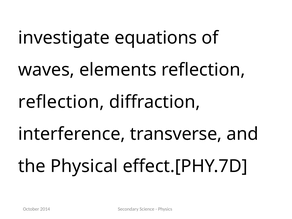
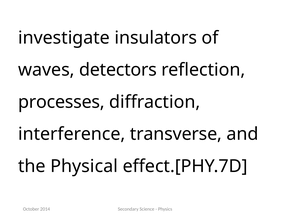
equations: equations -> insulators (156, 38)
elements: elements -> detectors (118, 70)
reflection: reflection -> processes (61, 102)
